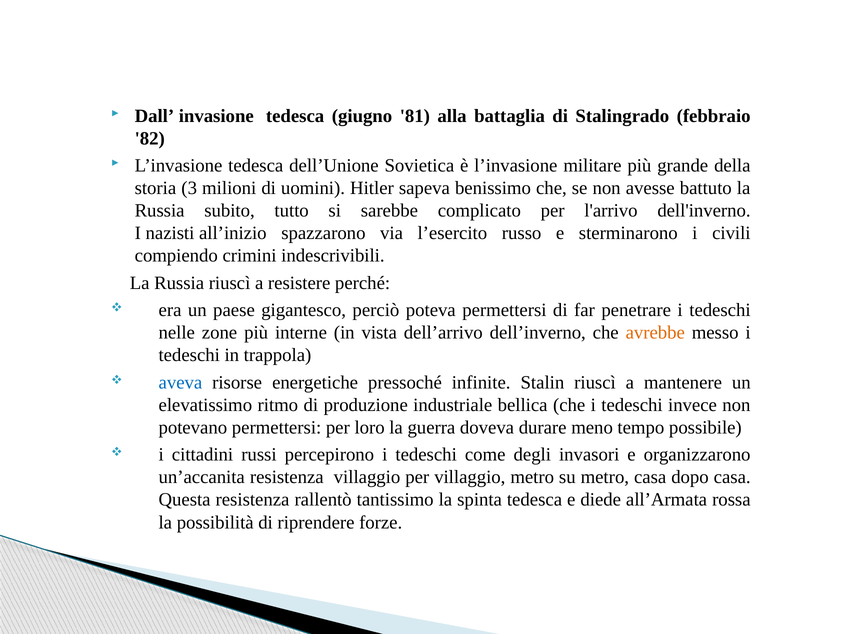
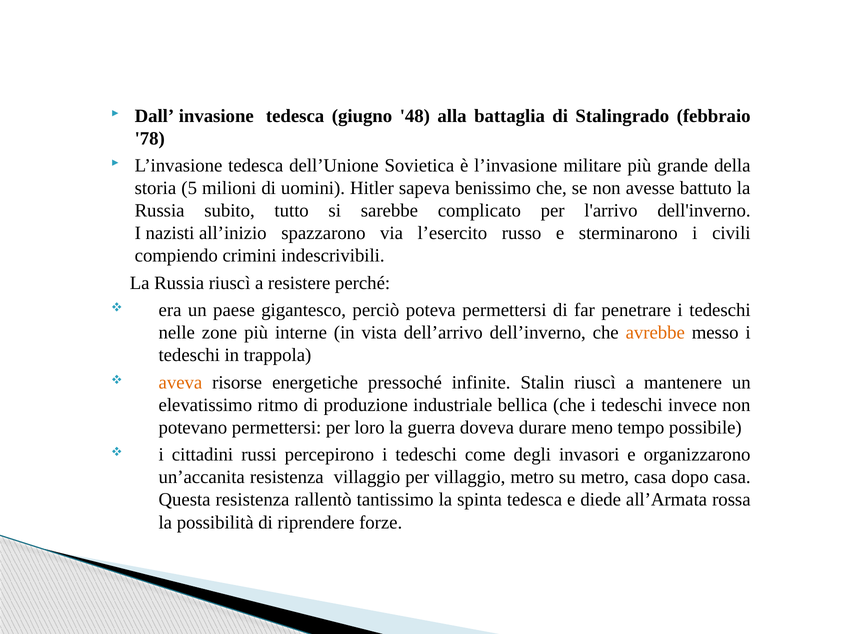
81: 81 -> 48 (415, 116)
82: 82 -> 78 (150, 138)
3: 3 -> 5 (189, 188)
aveva colour: blue -> orange (180, 383)
